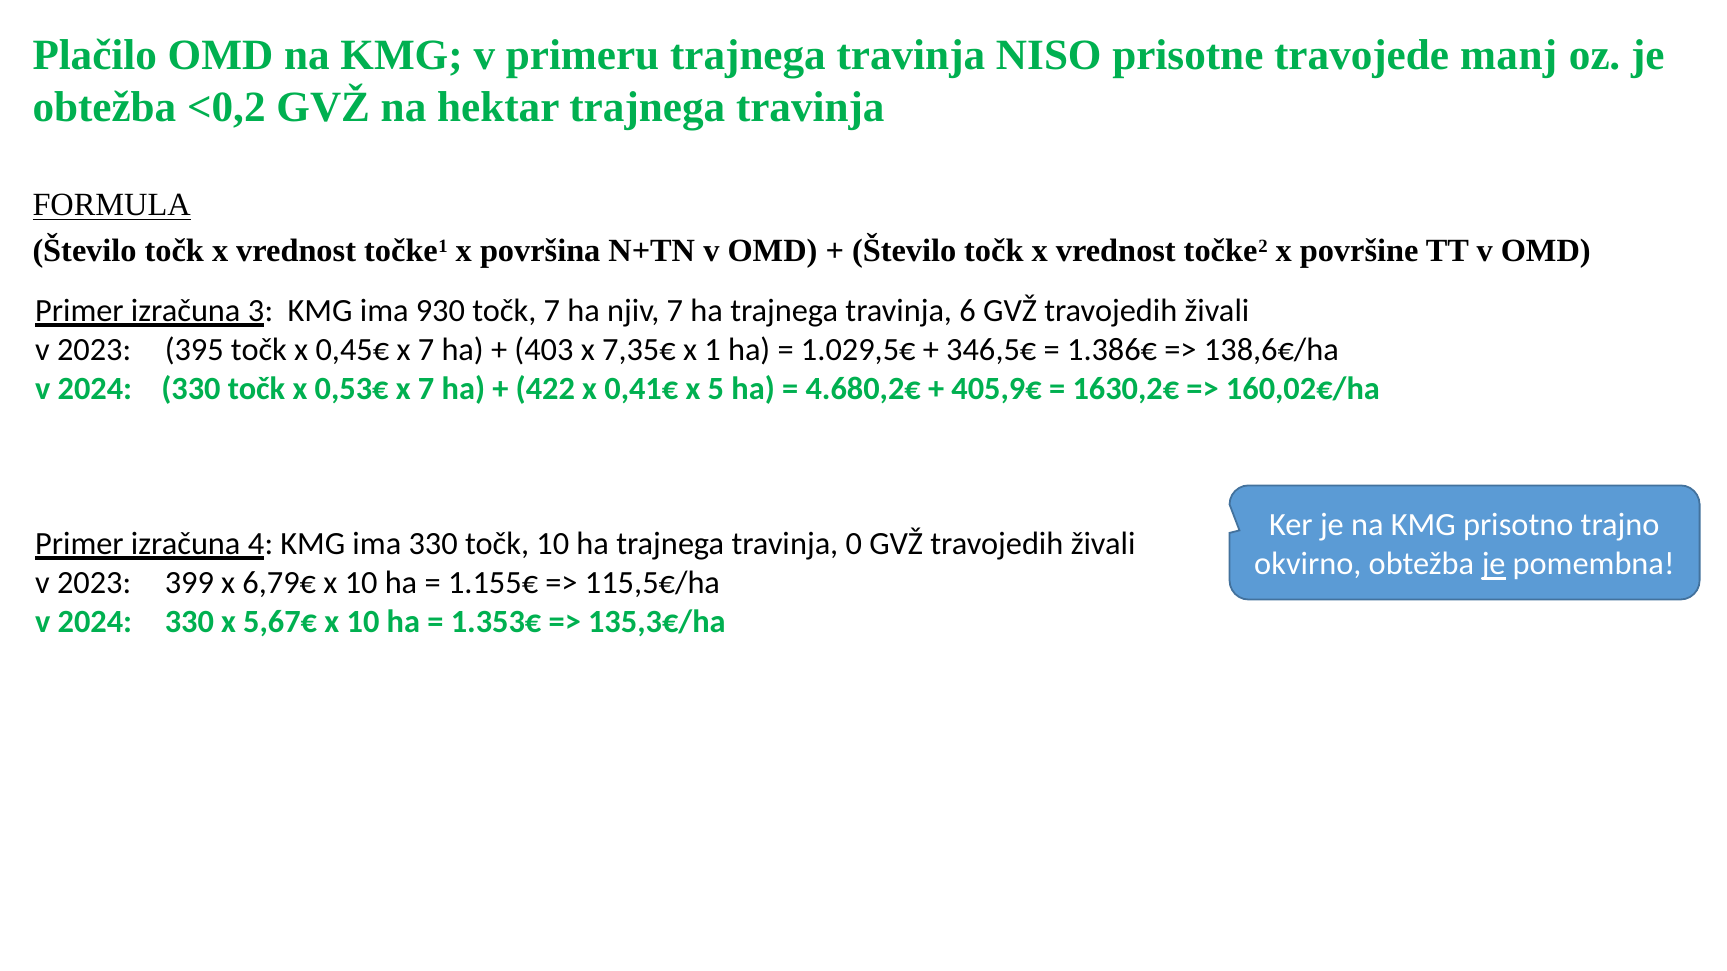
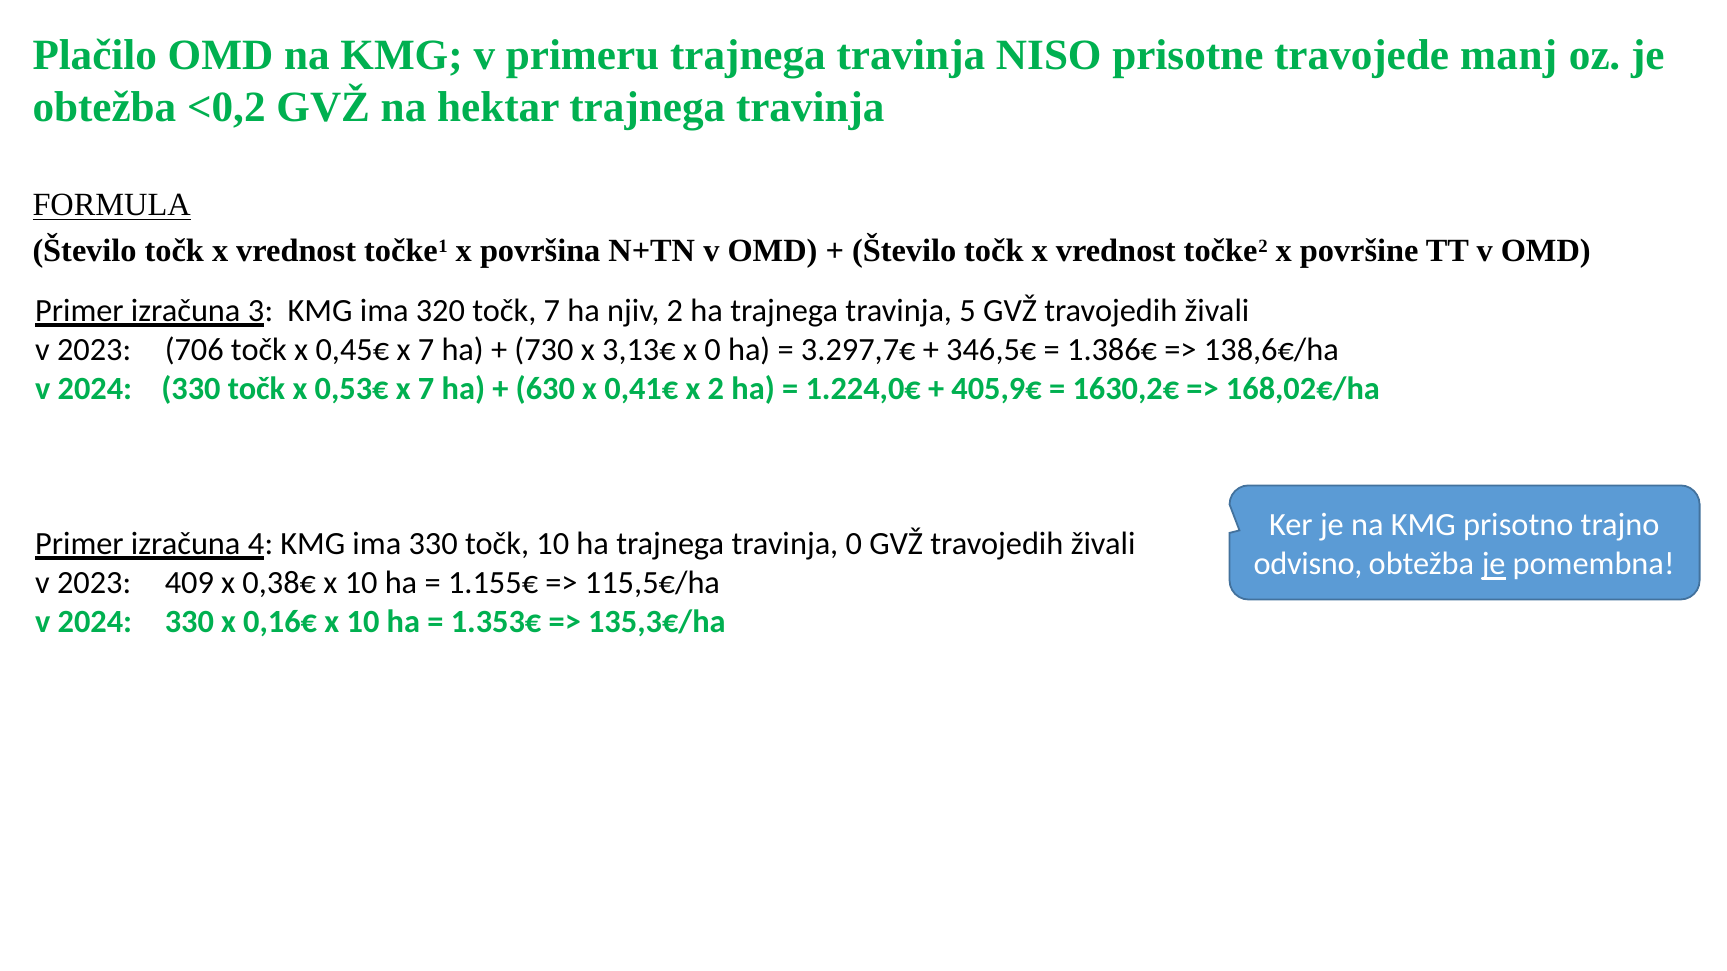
930: 930 -> 320 (440, 311)
njiv 7: 7 -> 2 (675, 311)
6: 6 -> 5 (968, 311)
395: 395 -> 706 (194, 350)
403: 403 -> 730 (544, 350)
7,35€: 7,35€ -> 3,13€ (639, 350)
x 1: 1 -> 0 (713, 350)
1.029,5€: 1.029,5€ -> 3.297,7€ (858, 350)
422: 422 -> 630 (545, 389)
x 5: 5 -> 2 (716, 389)
4.680,2€: 4.680,2€ -> 1.224,0€ (863, 389)
160,02€/ha: 160,02€/ha -> 168,02€/ha (1303, 389)
okvirno: okvirno -> odvisno (1308, 564)
399: 399 -> 409 (189, 583)
6,79€: 6,79€ -> 0,38€ (279, 583)
5,67€: 5,67€ -> 0,16€ (280, 622)
